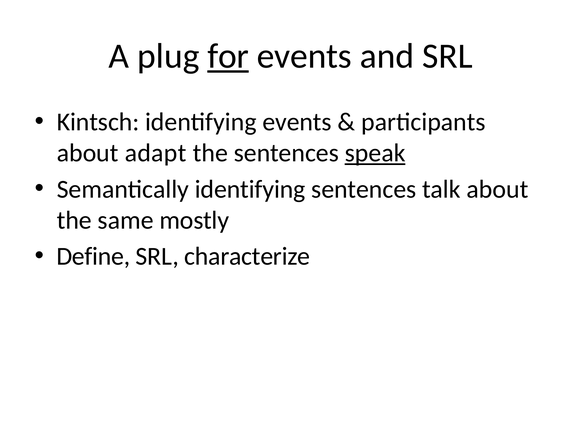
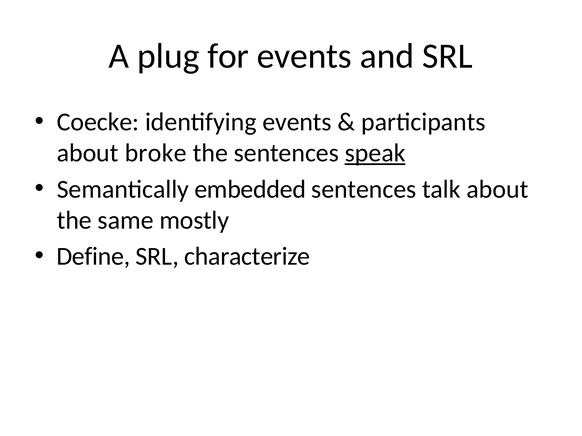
for underline: present -> none (228, 56)
Kintsch: Kintsch -> Coecke (98, 122)
adapt: adapt -> broke (156, 153)
Semantically identifying: identifying -> embedded (250, 189)
